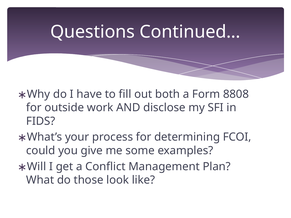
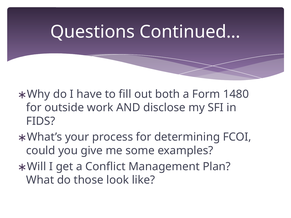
8808: 8808 -> 1480 (236, 94)
